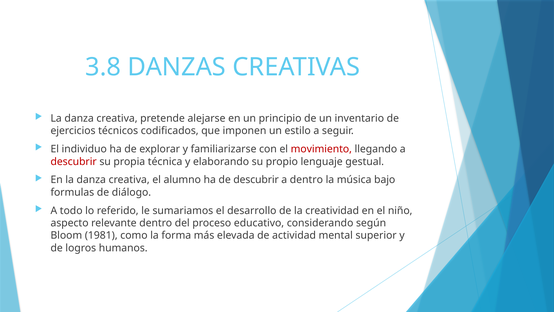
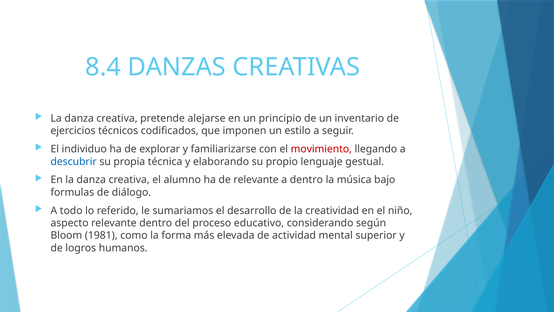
3.8: 3.8 -> 8.4 (103, 67)
descubrir colour: red -> blue (74, 161)
de descubrir: descubrir -> relevante (256, 180)
